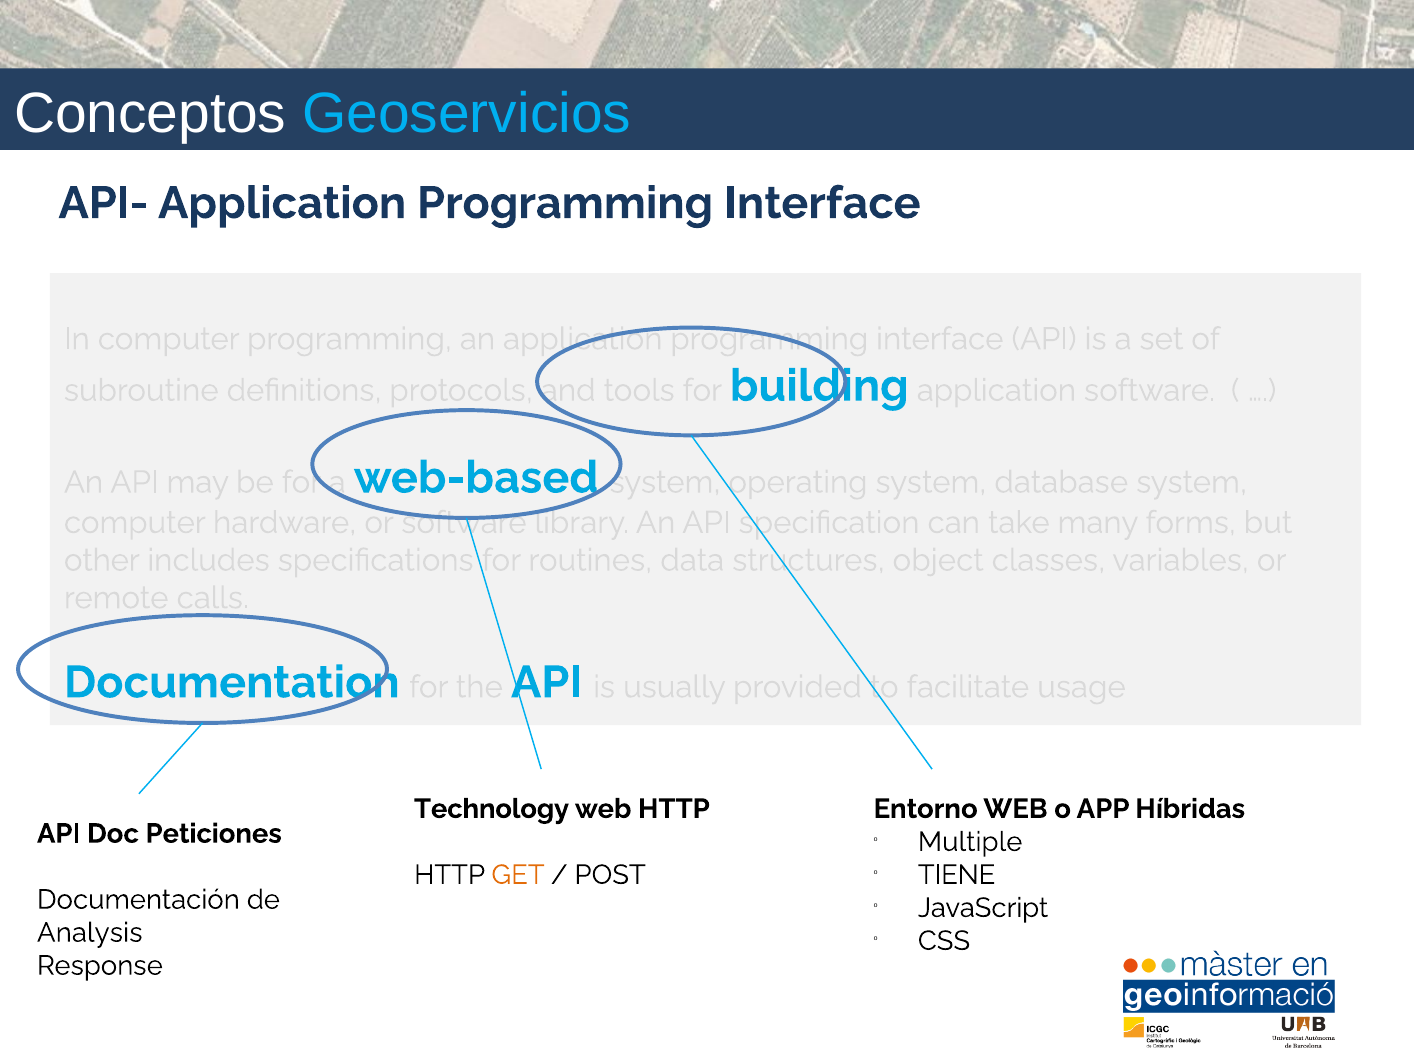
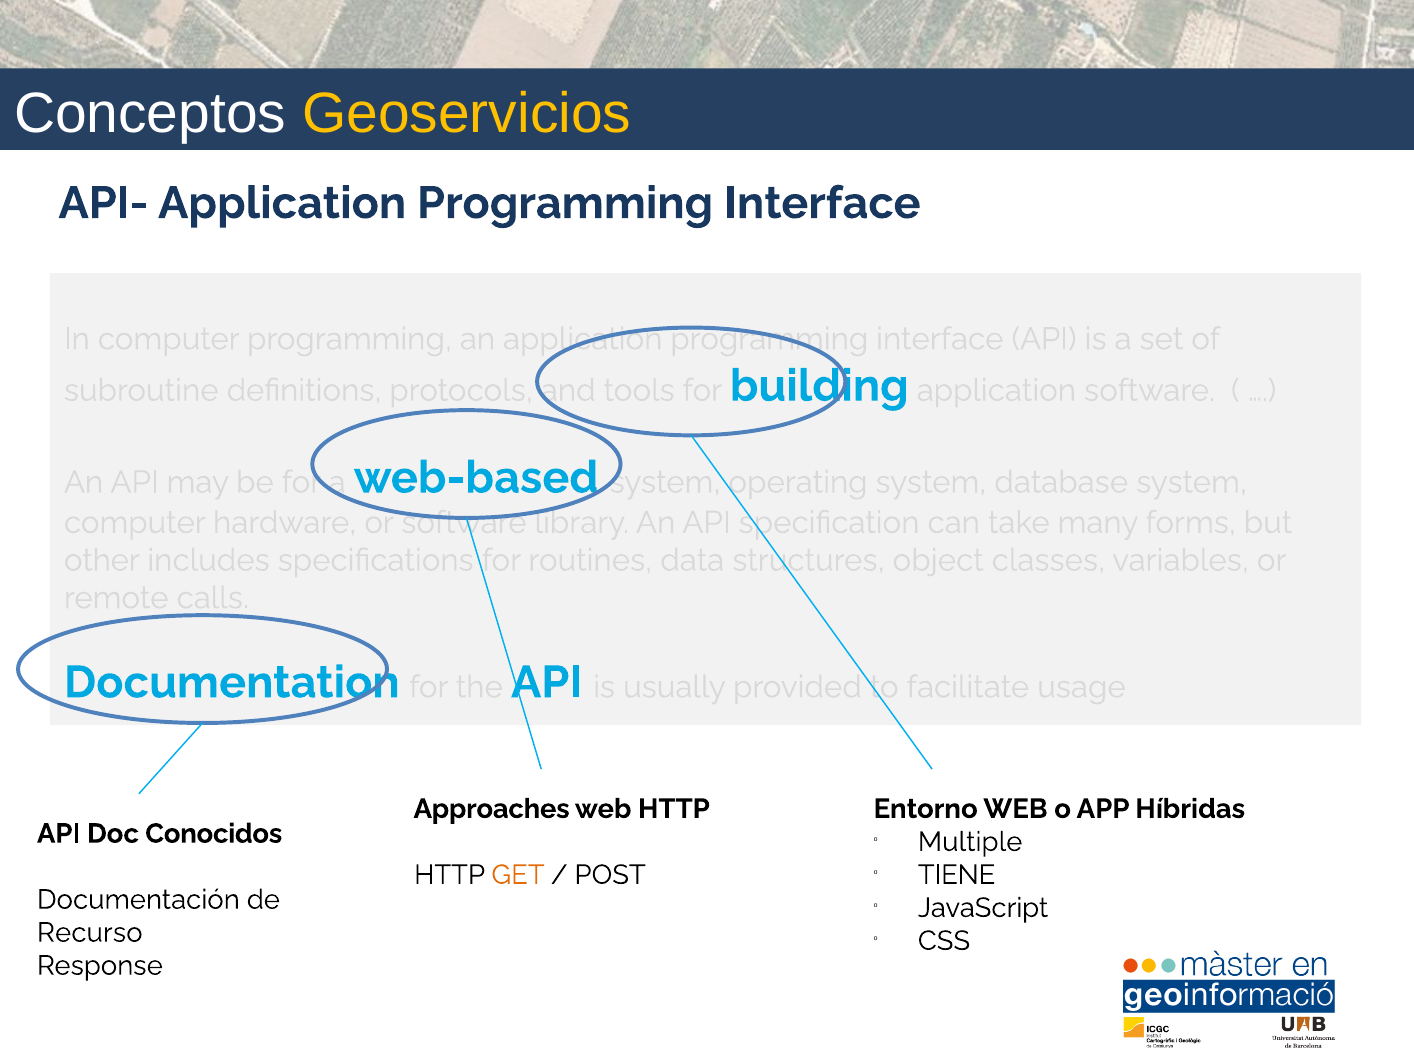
Geoservicios colour: light blue -> yellow (467, 114)
Technology: Technology -> Approaches (492, 809)
Peticiones: Peticiones -> Conocidos (214, 834)
Analysis: Analysis -> Recurso (90, 933)
